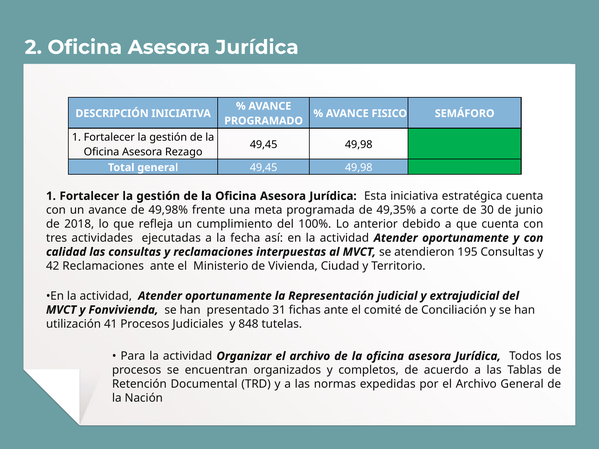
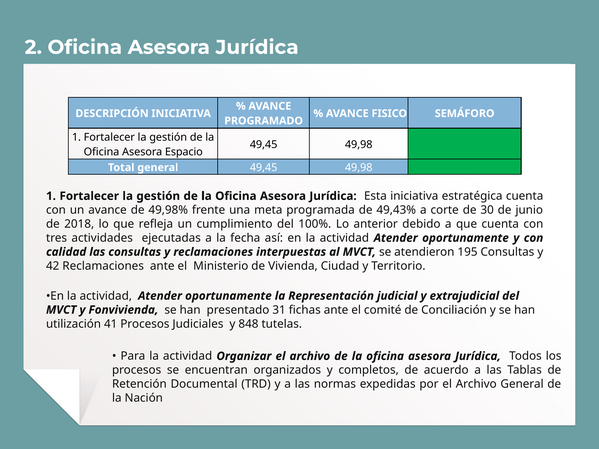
Rezago: Rezago -> Espacio (184, 152)
49,35%: 49,35% -> 49,43% (396, 210)
